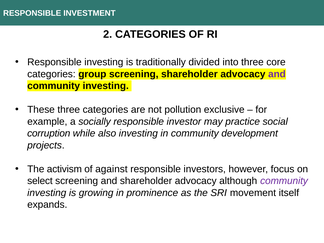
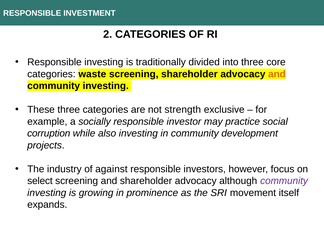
group: group -> waste (92, 74)
and colour: purple -> orange (277, 74)
pollution: pollution -> strength (183, 110)
activism: activism -> industry (64, 169)
